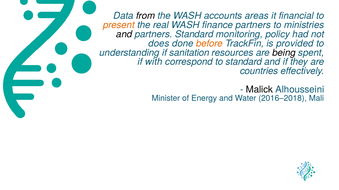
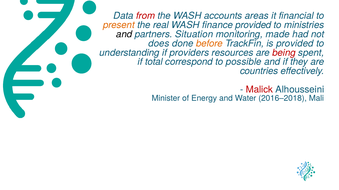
from colour: black -> red (146, 16)
finance partners: partners -> provided (253, 25)
partners Standard: Standard -> Situation (194, 34)
policy: policy -> made (278, 34)
sanitation: sanitation -> providers (189, 53)
being colour: black -> red (284, 53)
with: with -> total (154, 62)
to standard: standard -> possible (244, 62)
Malick colour: black -> red (259, 90)
